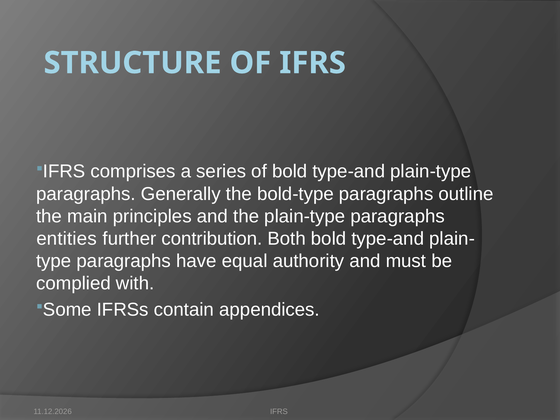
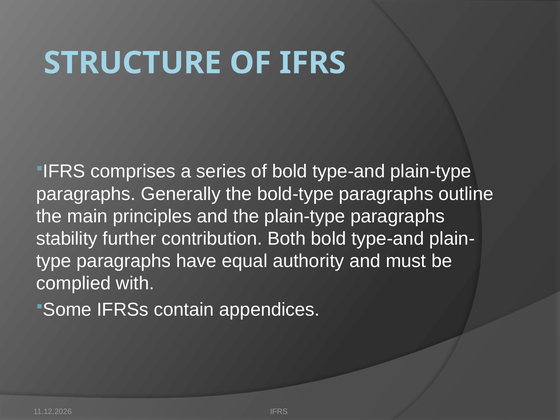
entities: entities -> stability (67, 239)
